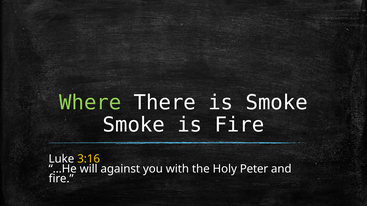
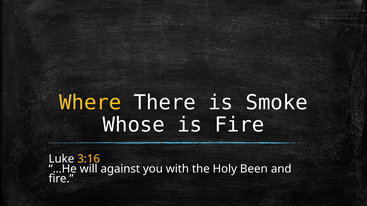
Where colour: light green -> yellow (90, 103)
Smoke: Smoke -> Whose (134, 125)
Peter: Peter -> Been (254, 169)
